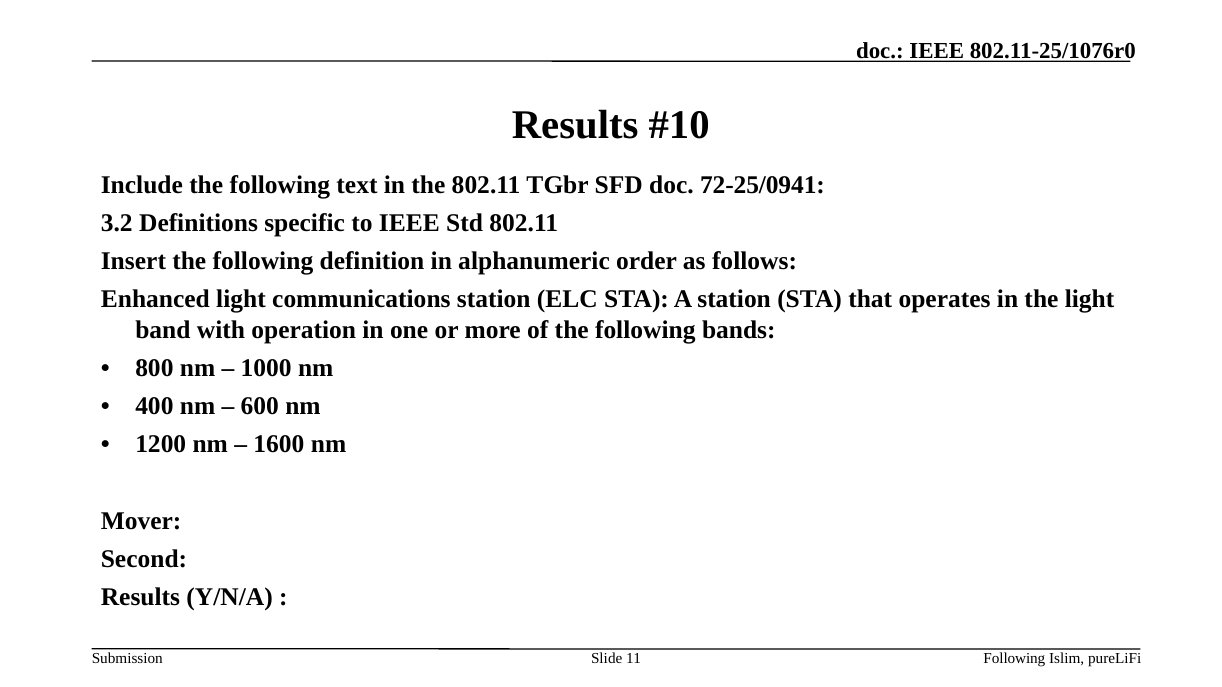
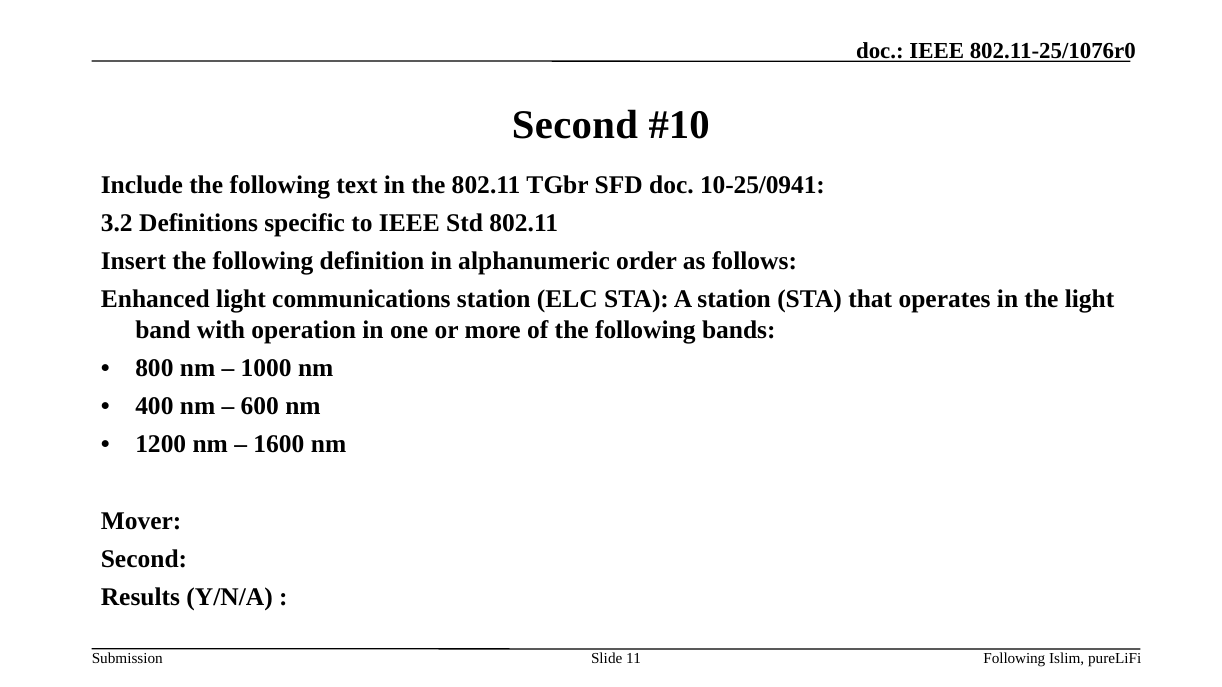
Results: Results -> Second (575, 125)
72-25/0941: 72-25/0941 -> 10-25/0941 (762, 185)
